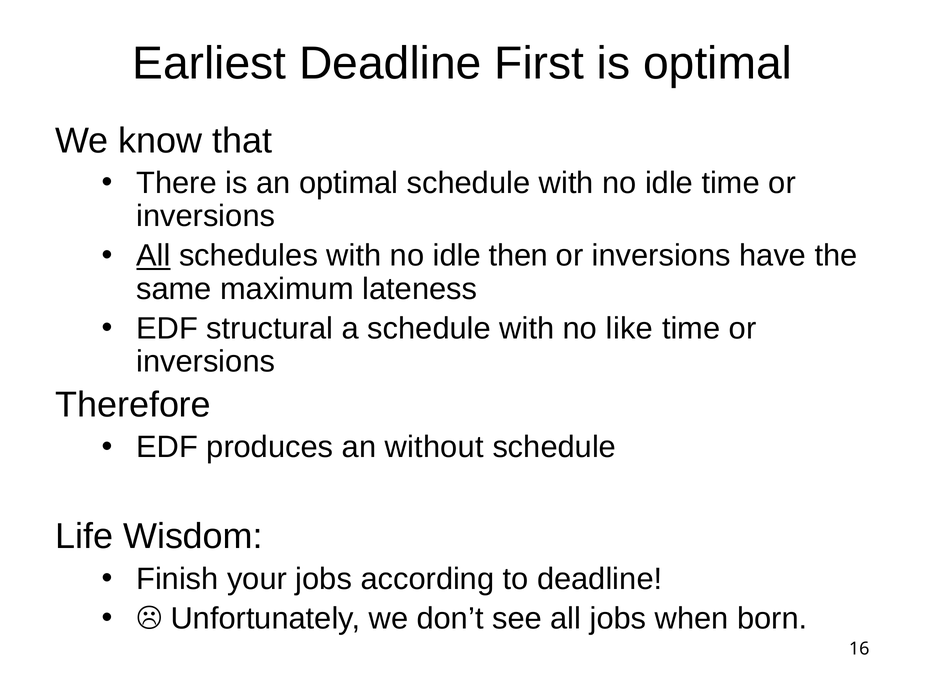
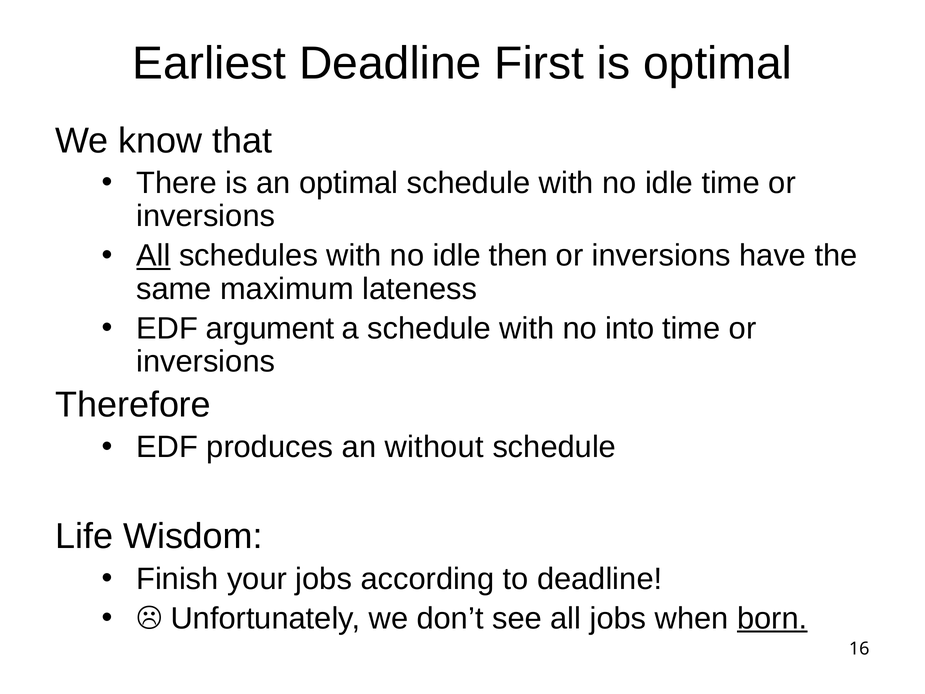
structural: structural -> argument (270, 328)
like: like -> into (630, 328)
born underline: none -> present (772, 618)
